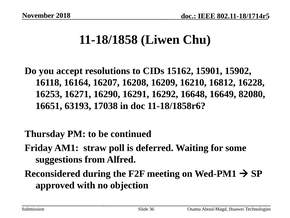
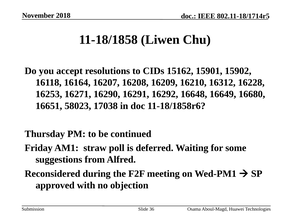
16812: 16812 -> 16312 (222, 82)
82080: 82080 -> 16680 (252, 94)
63193: 63193 -> 58023 (78, 106)
